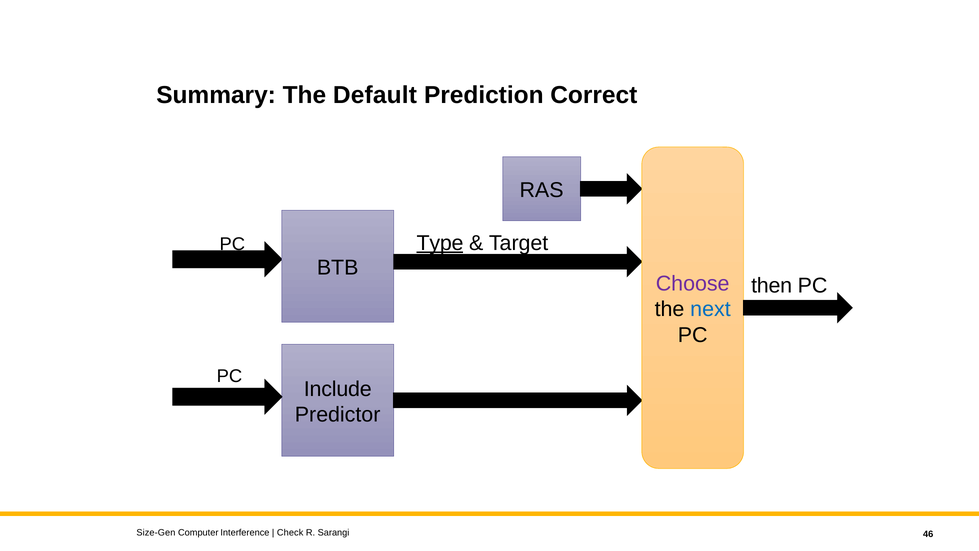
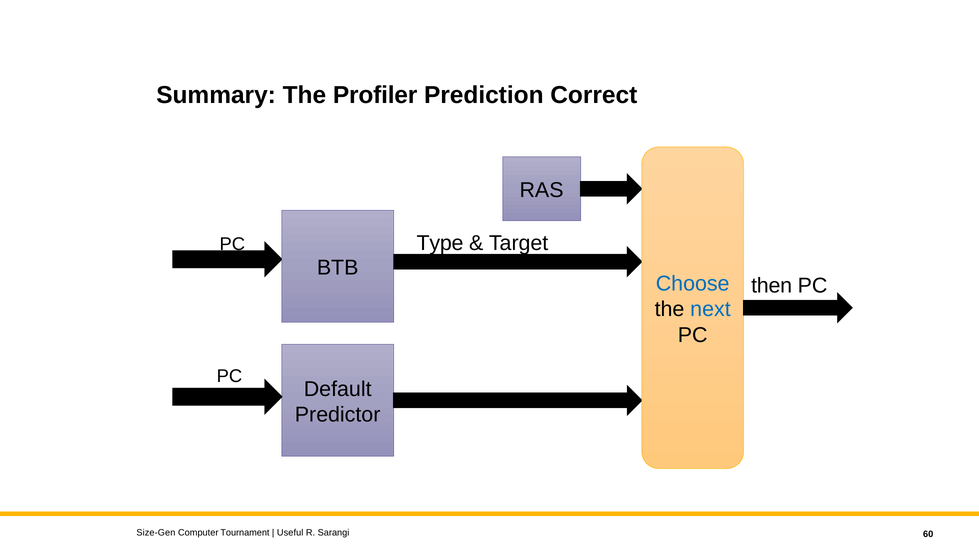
Default: Default -> Profiler (375, 95)
Type underline: present -> none (440, 243)
Choose colour: purple -> blue (693, 283)
Include: Include -> Default (338, 389)
Interference: Interference -> Tournament (245, 532)
Check: Check -> Useful (290, 532)
46: 46 -> 60 (928, 534)
